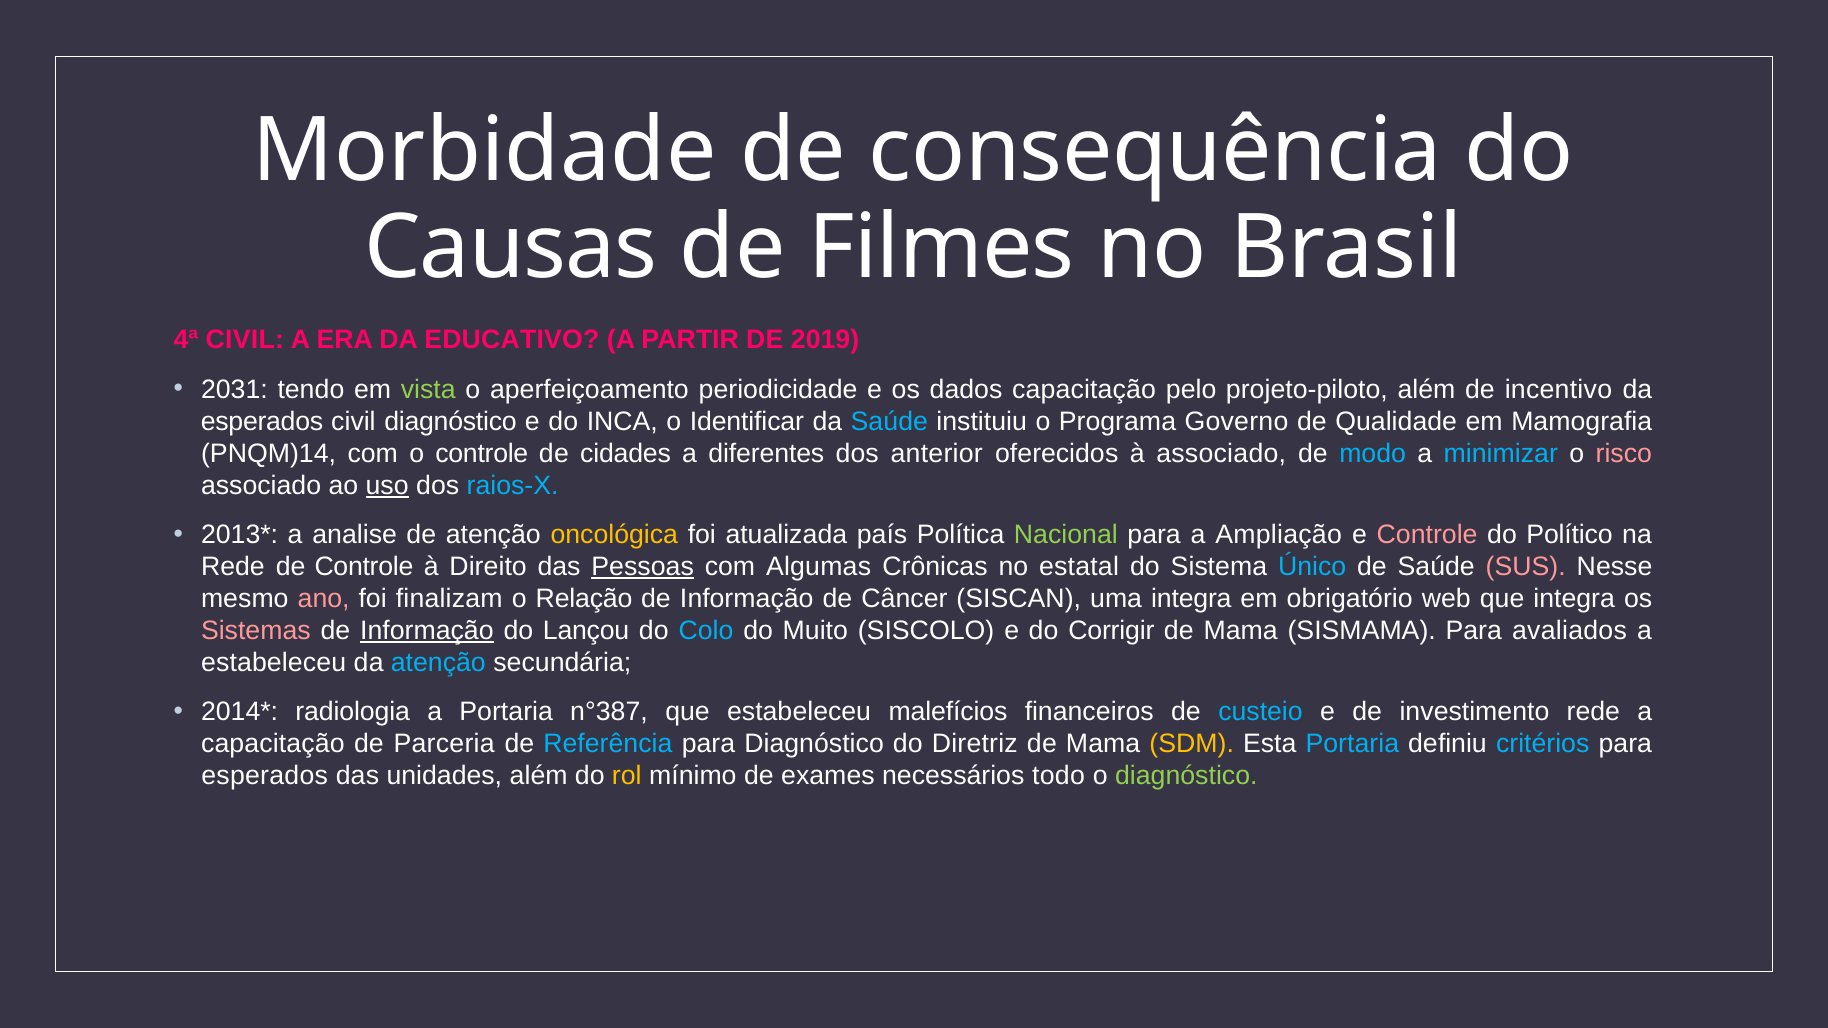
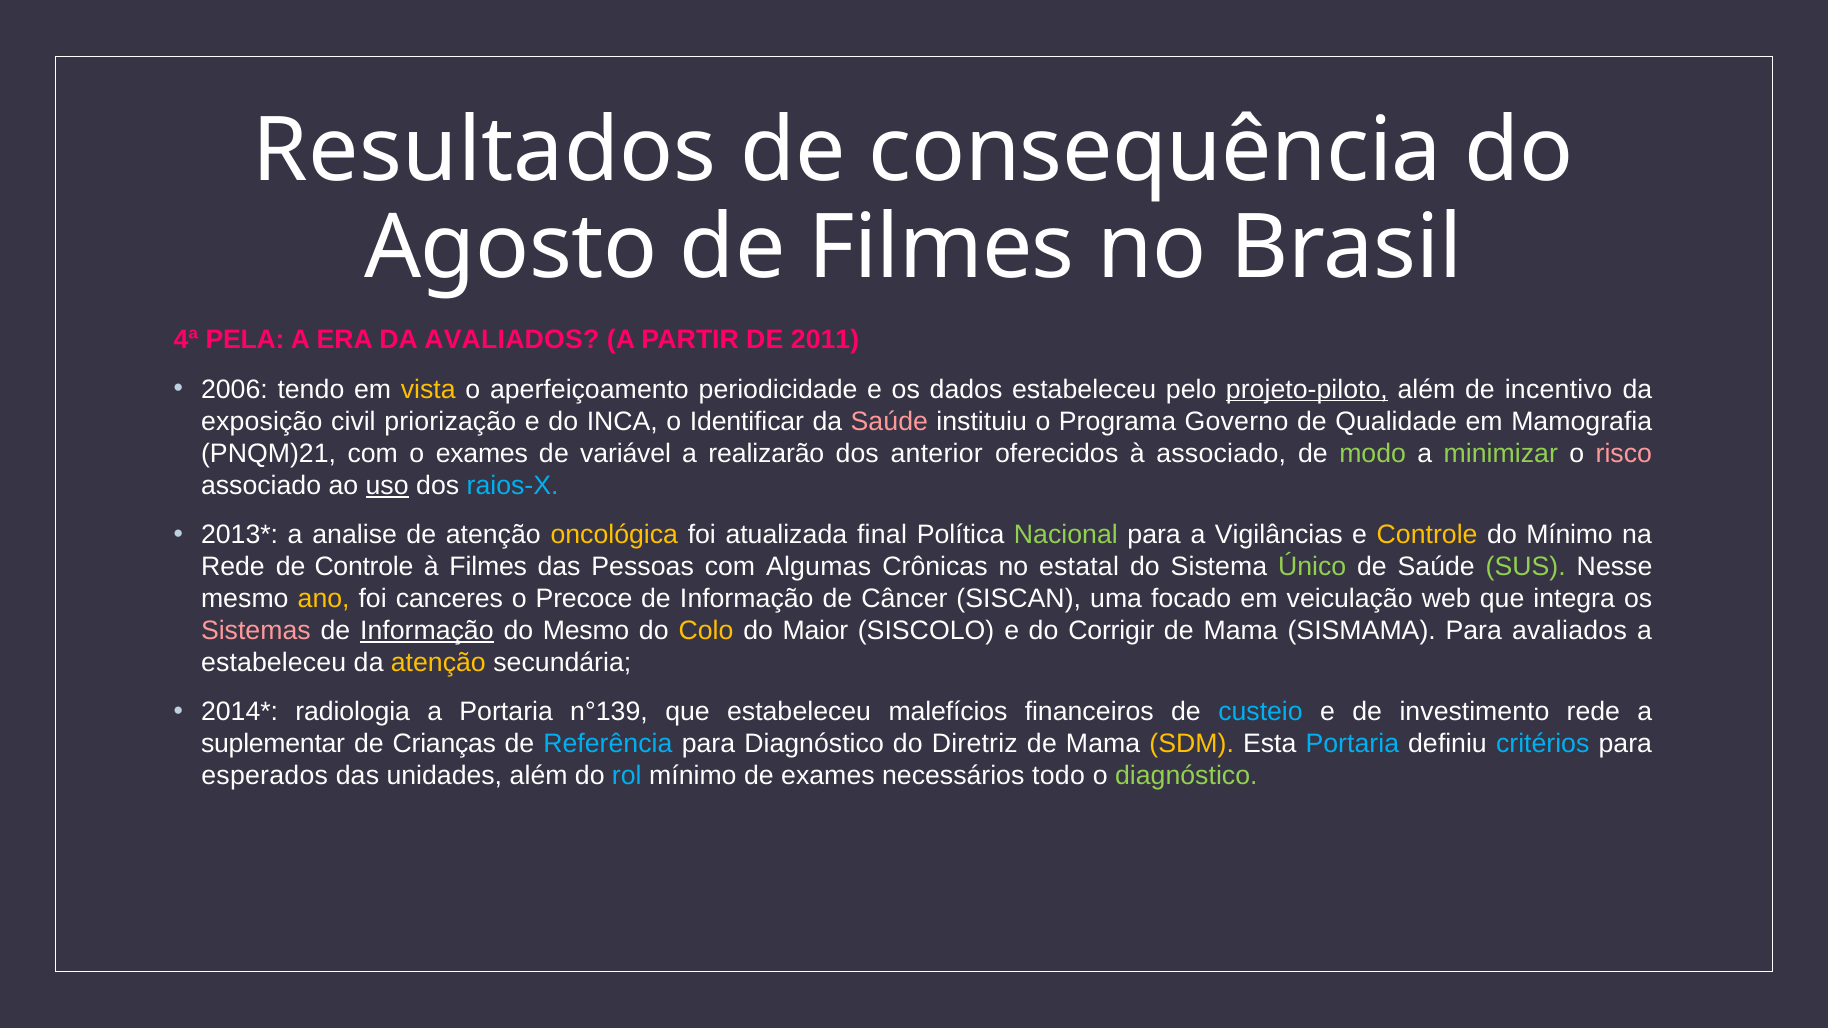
Morbidade: Morbidade -> Resultados (485, 151)
Causas: Causas -> Agosto (511, 248)
4ª CIVIL: CIVIL -> PELA (245, 340)
DA EDUCATIVO: EDUCATIVO -> AVALIADOS (512, 340)
2019: 2019 -> 2011 (825, 340)
2031: 2031 -> 2006 (234, 389)
vista colour: light green -> yellow (428, 389)
dados capacitação: capacitação -> estabeleceu (1084, 389)
projeto-piloto underline: none -> present (1307, 389)
esperados: esperados -> exposição (262, 421)
civil diagnóstico: diagnóstico -> priorização (450, 421)
Saúde colour: light blue -> pink (889, 421)
PNQM)14: PNQM)14 -> PNQM)21 (269, 453)
o controle: controle -> exames (482, 453)
cidades: cidades -> variável (626, 453)
diferentes: diferentes -> realizarão (766, 453)
modo colour: light blue -> light green (1373, 453)
minimizar colour: light blue -> light green (1501, 453)
país: país -> final (882, 535)
Ampliação: Ampliação -> Vigilâncias (1279, 535)
Controle colour: pink -> yellow (1427, 535)
do Político: Político -> Mínimo (1570, 535)
à Direito: Direito -> Filmes (488, 567)
Pessoas underline: present -> none (643, 567)
Único colour: light blue -> light green (1312, 567)
SUS colour: pink -> light green (1526, 567)
ano colour: pink -> yellow (324, 599)
finalizam: finalizam -> canceres (449, 599)
Relação: Relação -> Precoce (584, 599)
uma integra: integra -> focado (1191, 599)
obrigatório: obrigatório -> veiculação (1350, 599)
do Lançou: Lançou -> Mesmo (586, 631)
Colo colour: light blue -> yellow (706, 631)
Muito: Muito -> Maior (815, 631)
atenção colour: light blue -> yellow (438, 663)
n°387: n°387 -> n°139 (609, 712)
capacitação: capacitação -> suplementar (273, 744)
Parceria: Parceria -> Crianças (444, 744)
rol colour: yellow -> light blue (627, 776)
